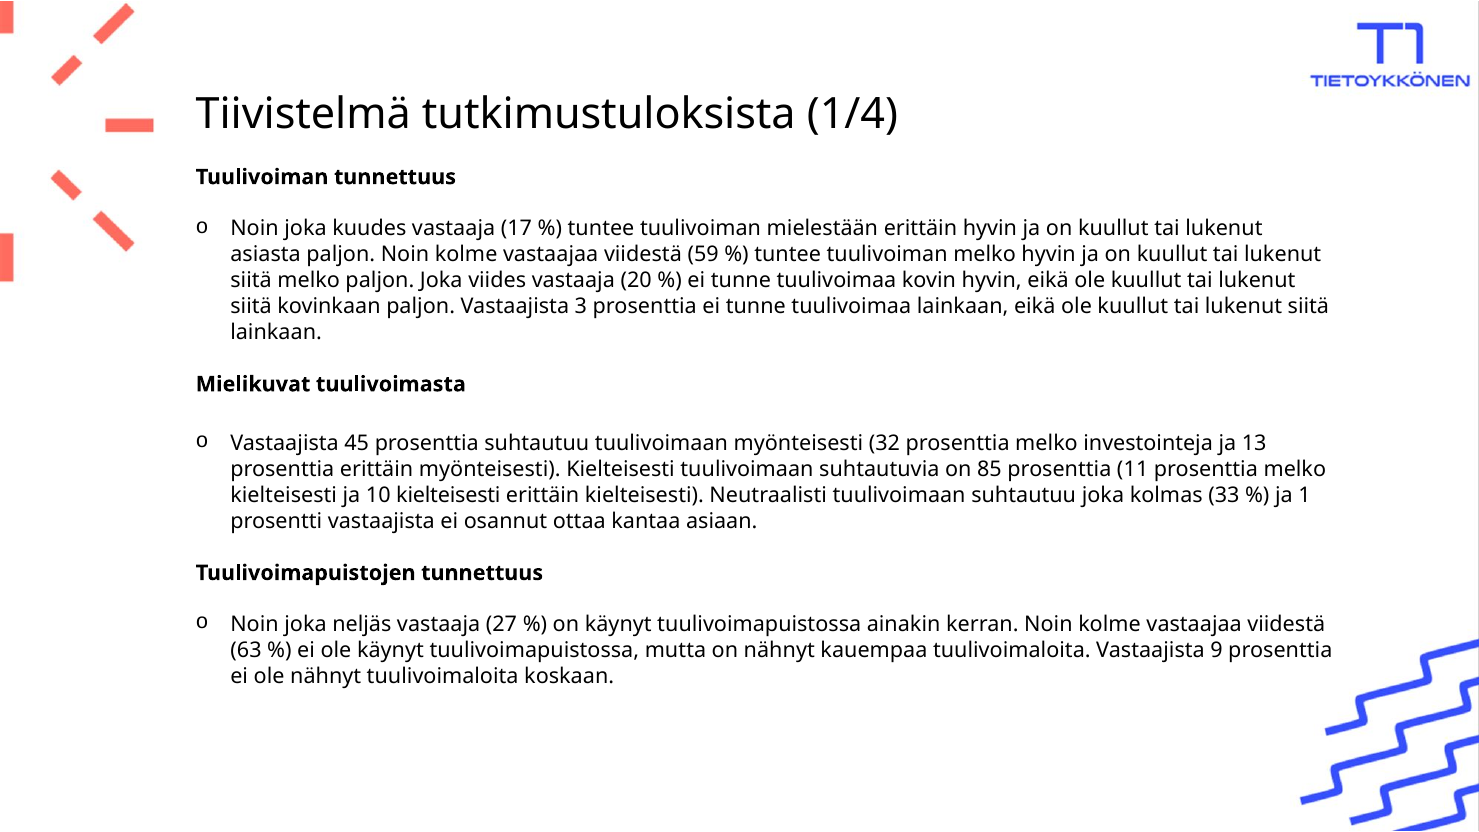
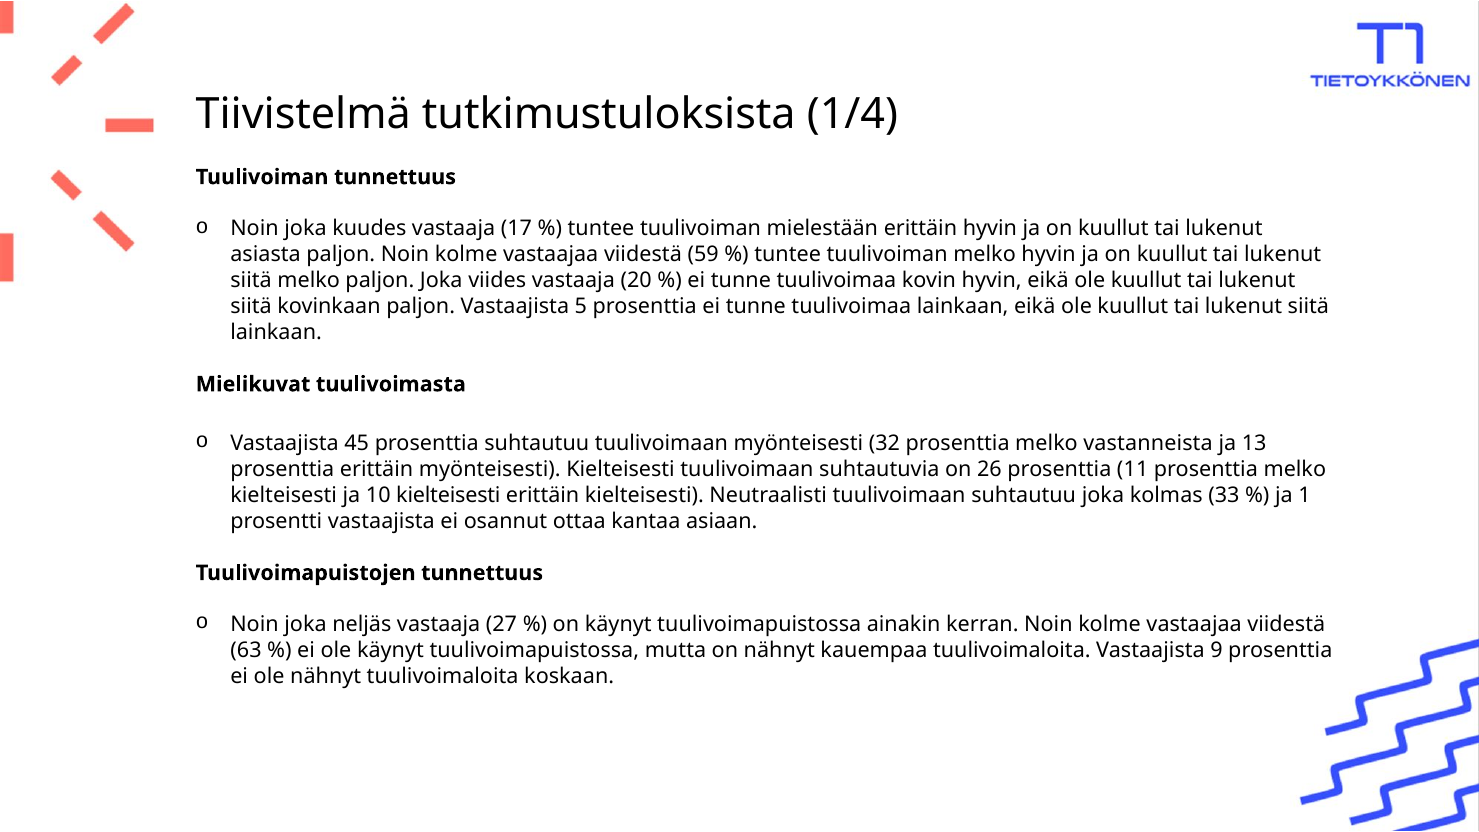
3: 3 -> 5 (581, 307)
investointeja: investointeja -> vastanneista (1148, 443)
85: 85 -> 26 (989, 469)
